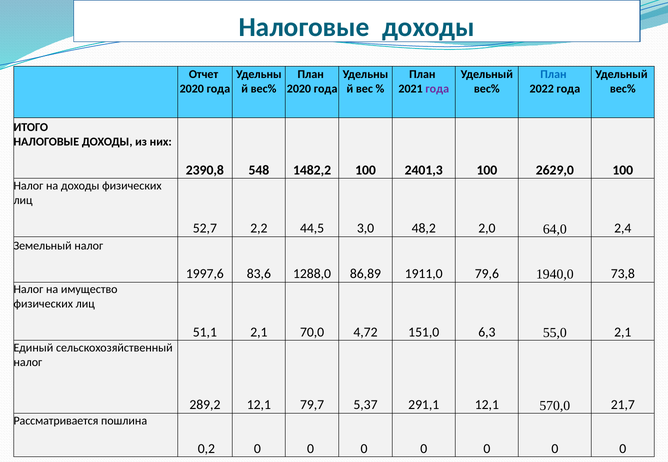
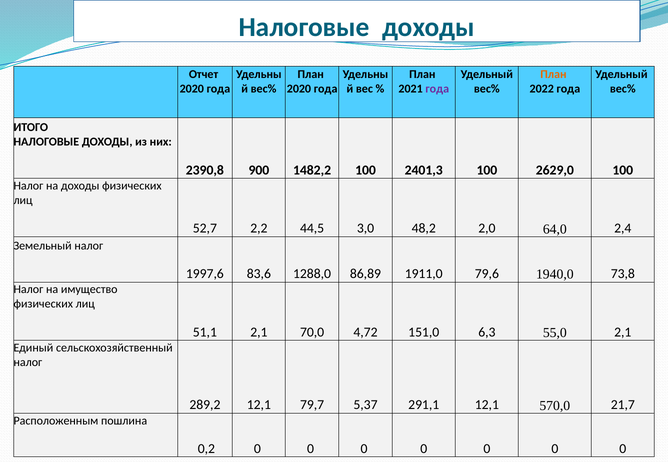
План colour: blue -> orange (553, 74)
548: 548 -> 900 (259, 170)
Рассматривается: Рассматривается -> Расположенным (56, 421)
